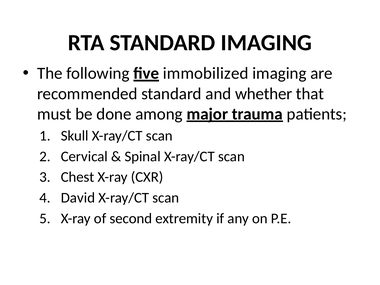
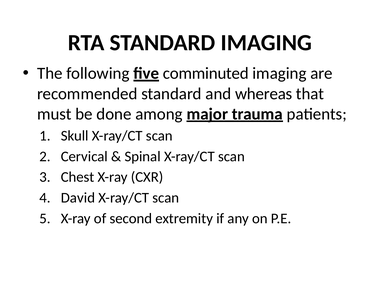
immobilized: immobilized -> comminuted (206, 73)
whether: whether -> whereas (264, 94)
